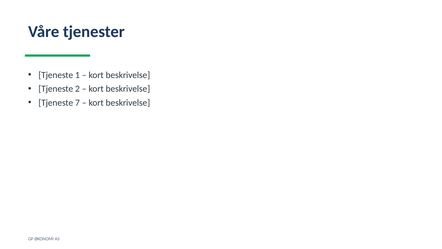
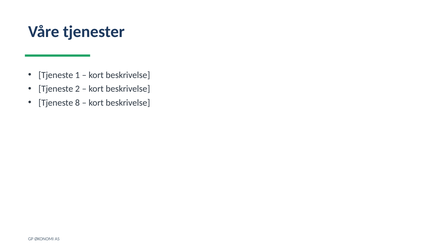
7: 7 -> 8 (77, 103)
